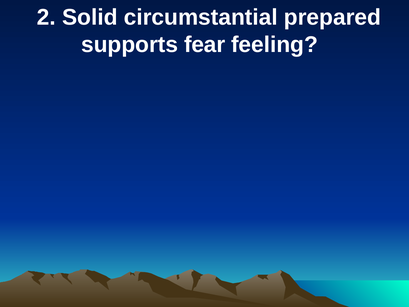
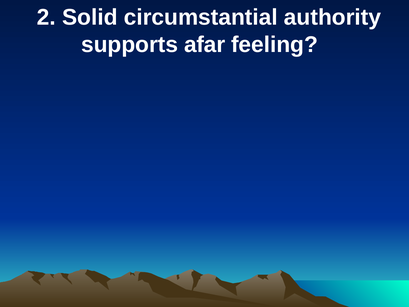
prepared: prepared -> authority (333, 17)
fear: fear -> afar (205, 44)
